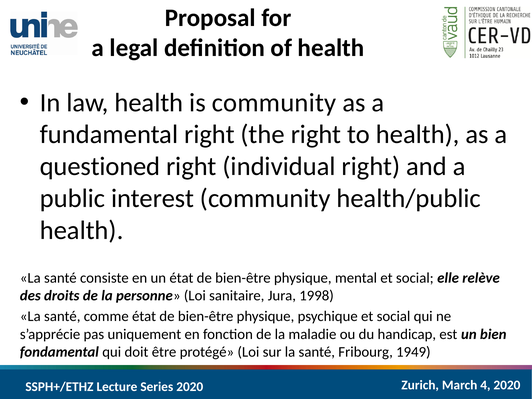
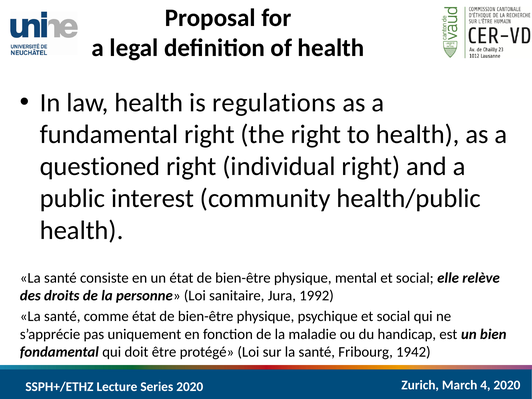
is community: community -> regulations (274, 103)
1998: 1998 -> 1992 (317, 296)
1949: 1949 -> 1942 (413, 352)
